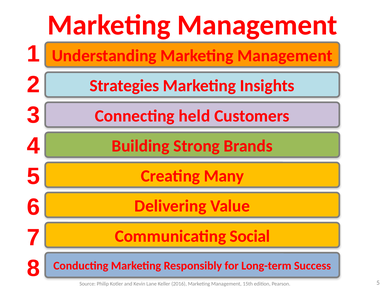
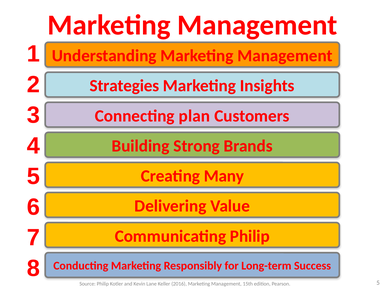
held: held -> plan (194, 116)
Communicating Social: Social -> Philip (250, 236)
